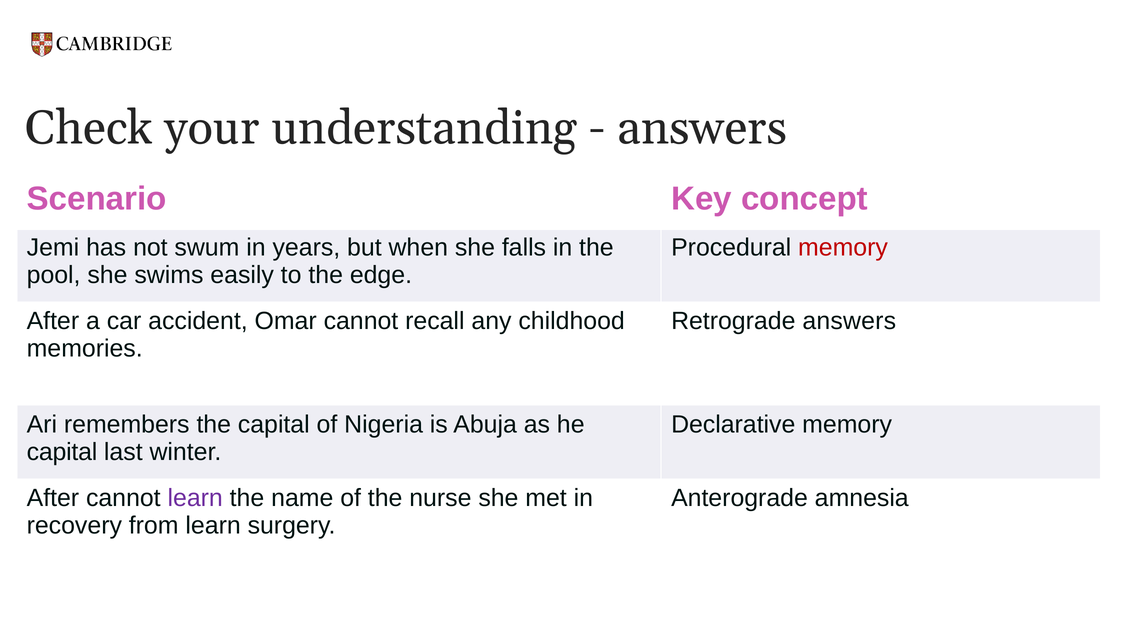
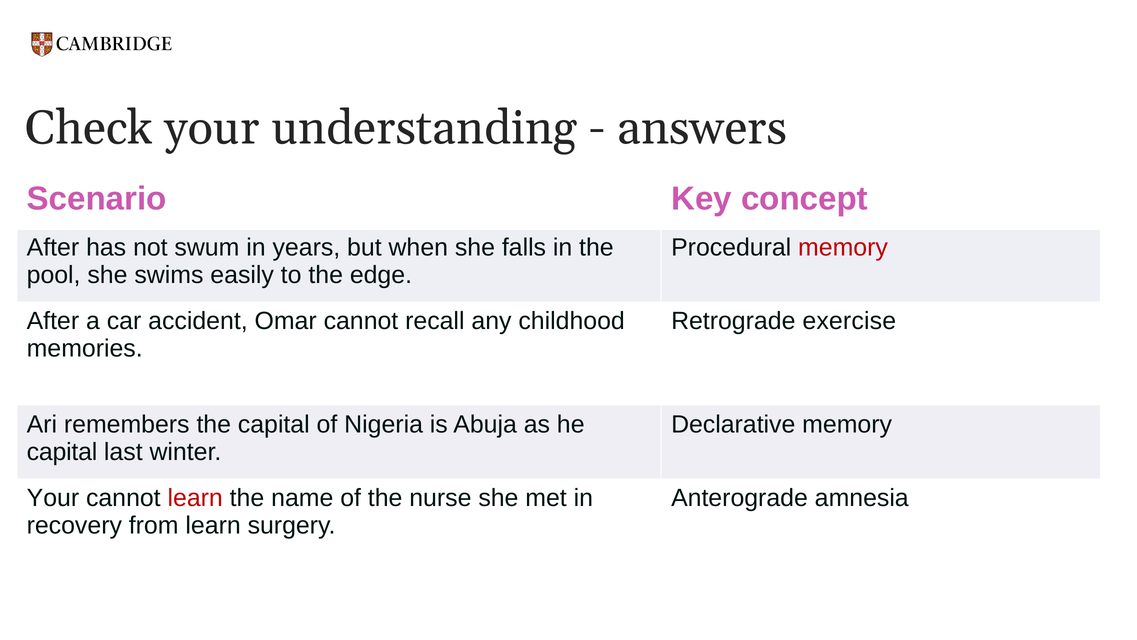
Jemi: Jemi -> After (53, 247)
Retrograde answers: answers -> exercise (849, 321)
After: After -> Your (53, 498)
learn colour: purple -> red (195, 498)
